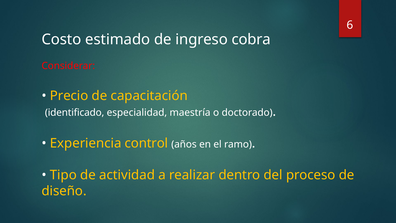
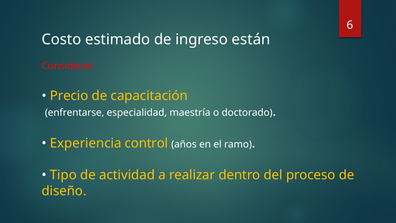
cobra: cobra -> están (251, 39)
identificado: identificado -> enfrentarse (75, 113)
